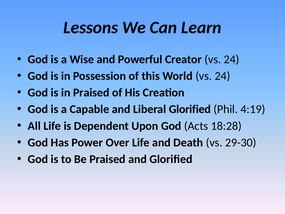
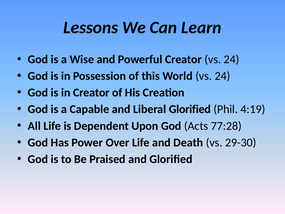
in Praised: Praised -> Creator (91, 93)
18:28: 18:28 -> 77:28 (226, 126)
